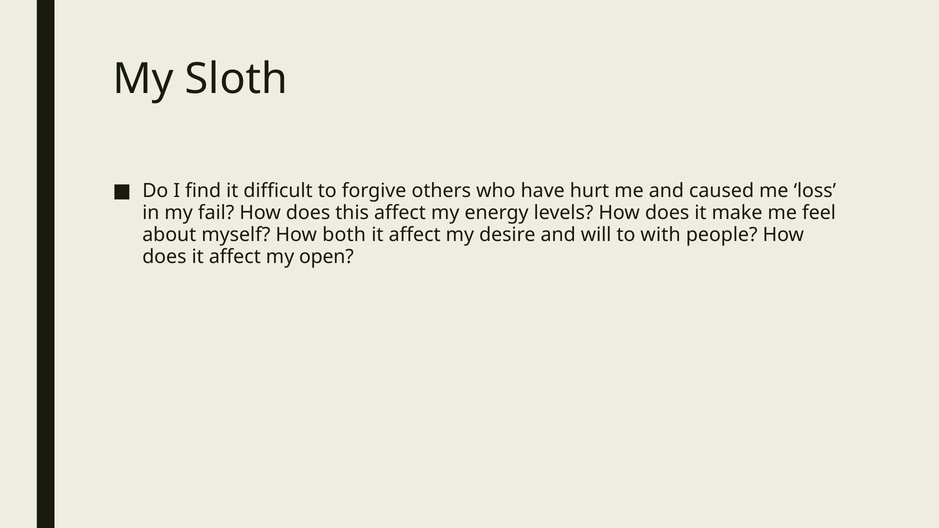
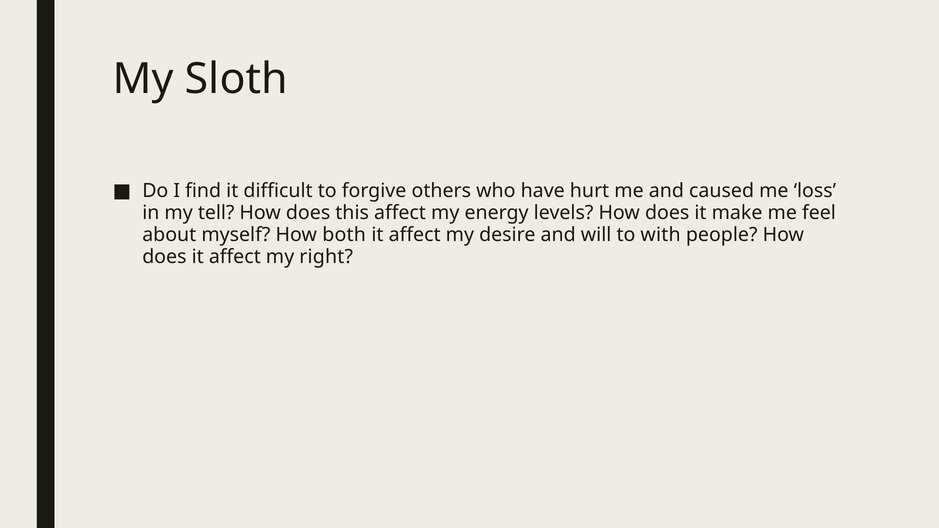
fail: fail -> tell (216, 213)
open: open -> right (326, 257)
